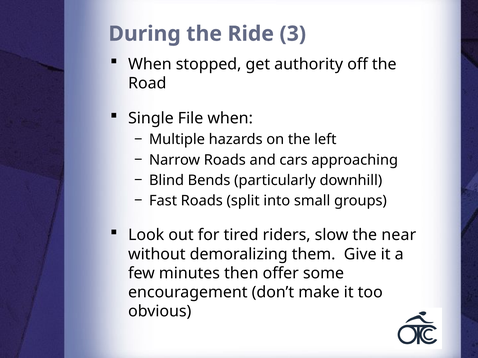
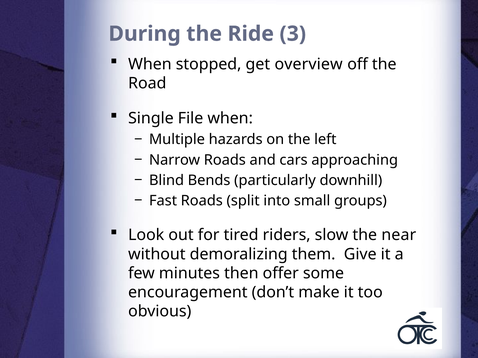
authority: authority -> overview (309, 64)
